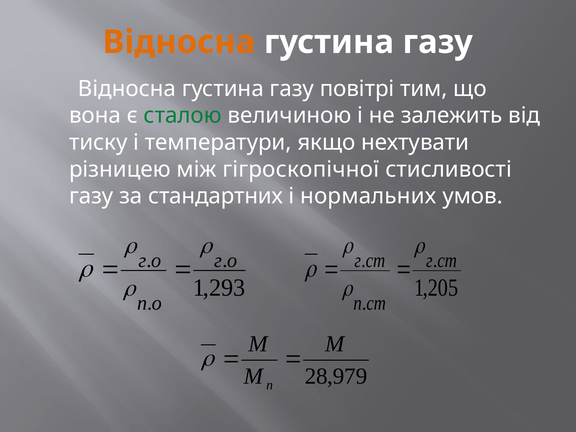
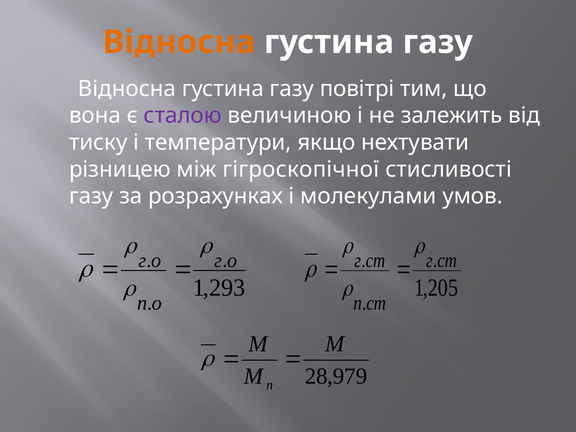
сталою colour: green -> purple (183, 116)
стандартних: стандартних -> розрахунках (216, 196)
нормальних: нормальних -> молекулами (368, 196)
